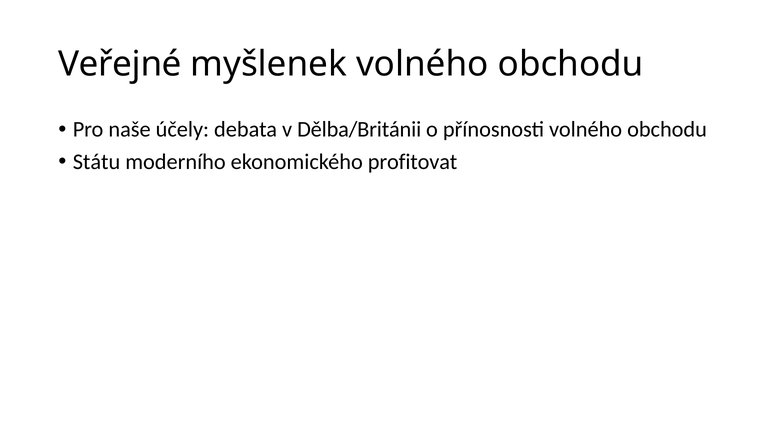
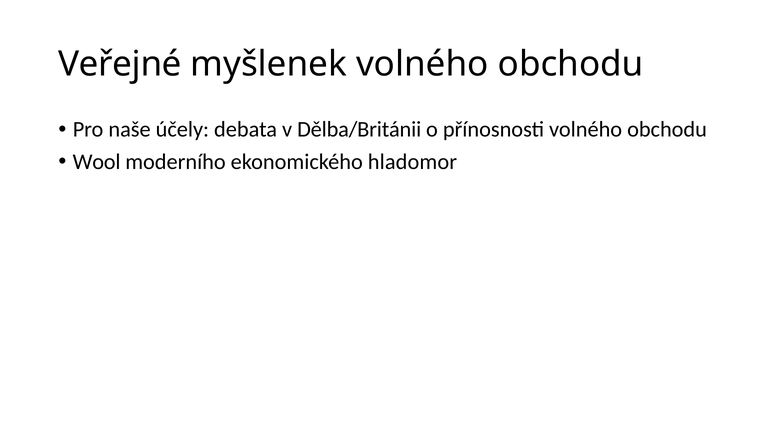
Státu: Státu -> Wool (97, 162)
profitovat: profitovat -> hladomor (412, 162)
